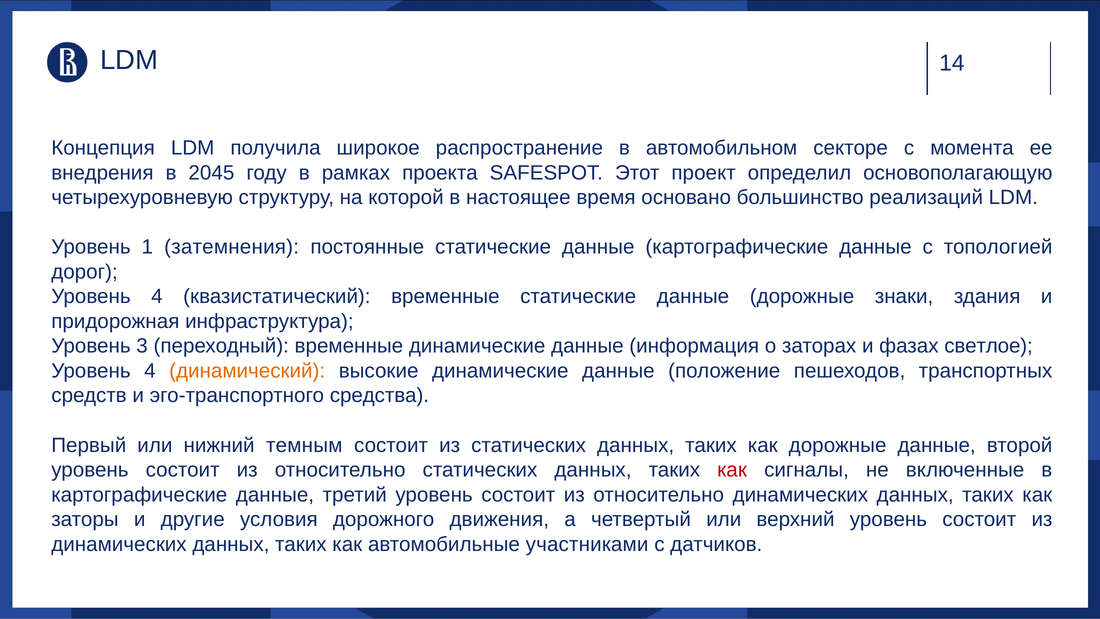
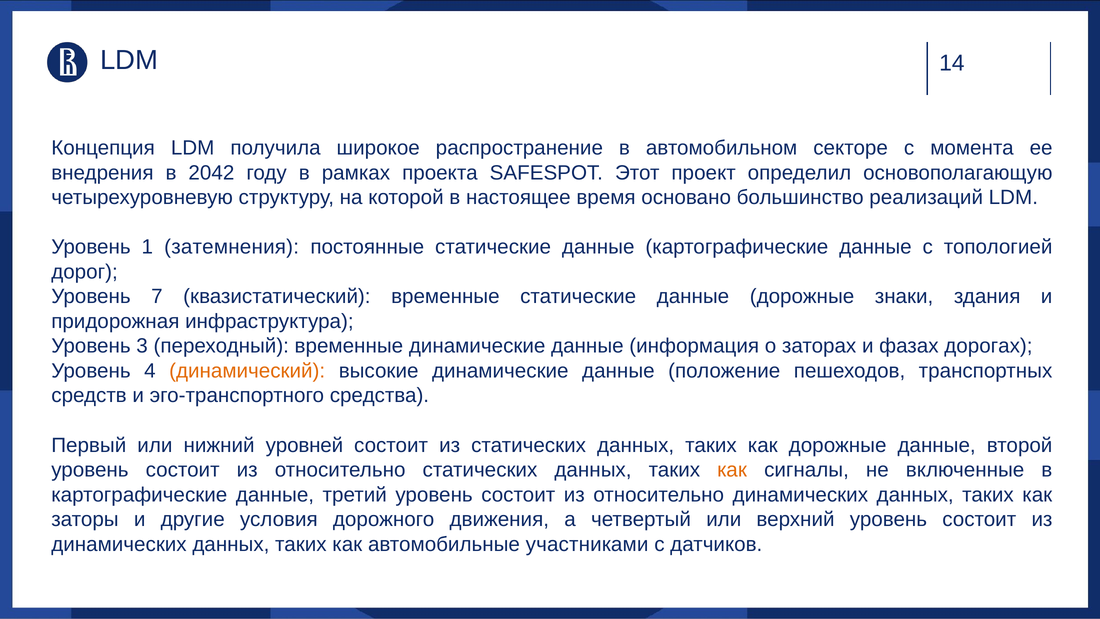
2045: 2045 -> 2042 (211, 173)
4: 4 -> 7 (157, 297)
светлое: светлое -> дорогах (988, 346)
темным: темным -> уровней (304, 445)
как colour: red -> orange (732, 470)
